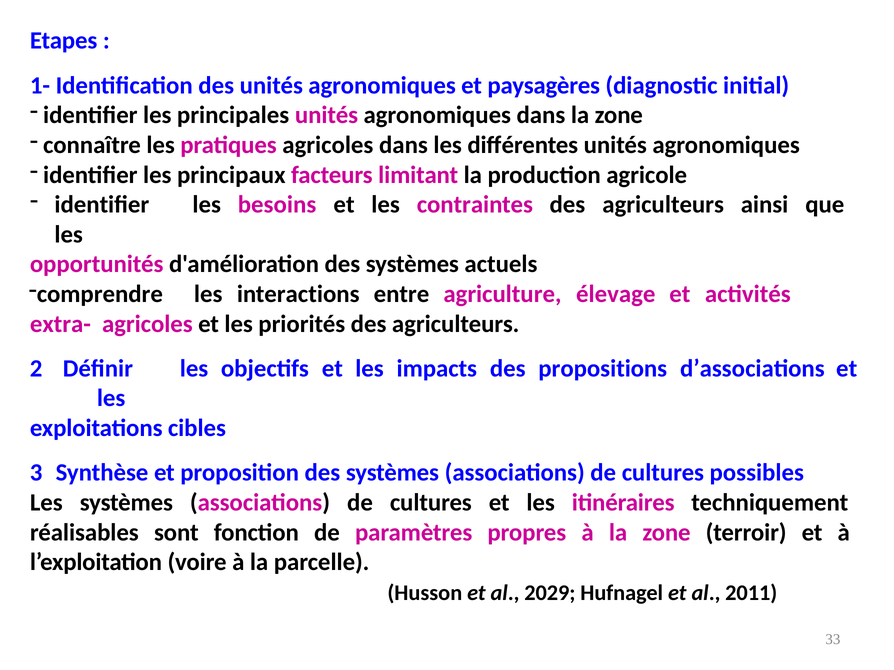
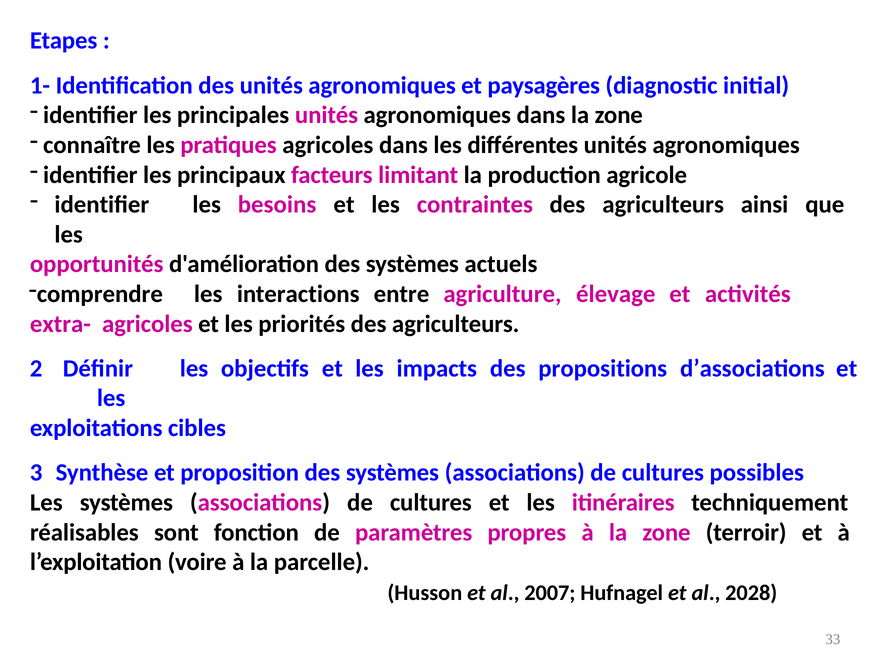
2029: 2029 -> 2007 (550, 593)
2011: 2011 -> 2028 (751, 593)
